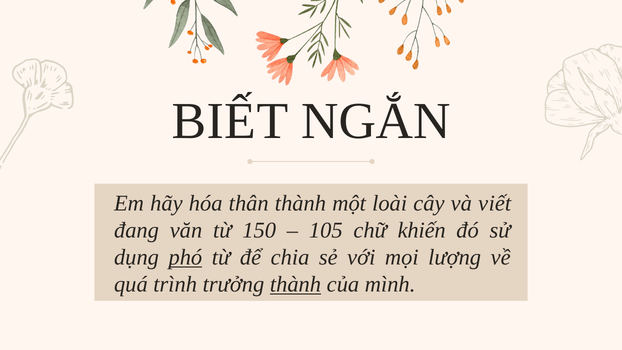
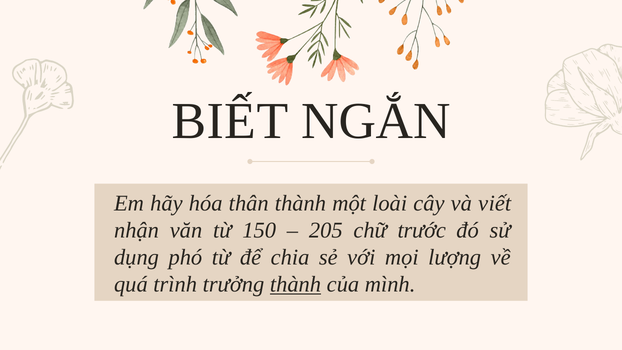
đang: đang -> nhận (136, 230)
105: 105 -> 205 (326, 230)
khiến: khiến -> trước (422, 230)
phó underline: present -> none (185, 257)
